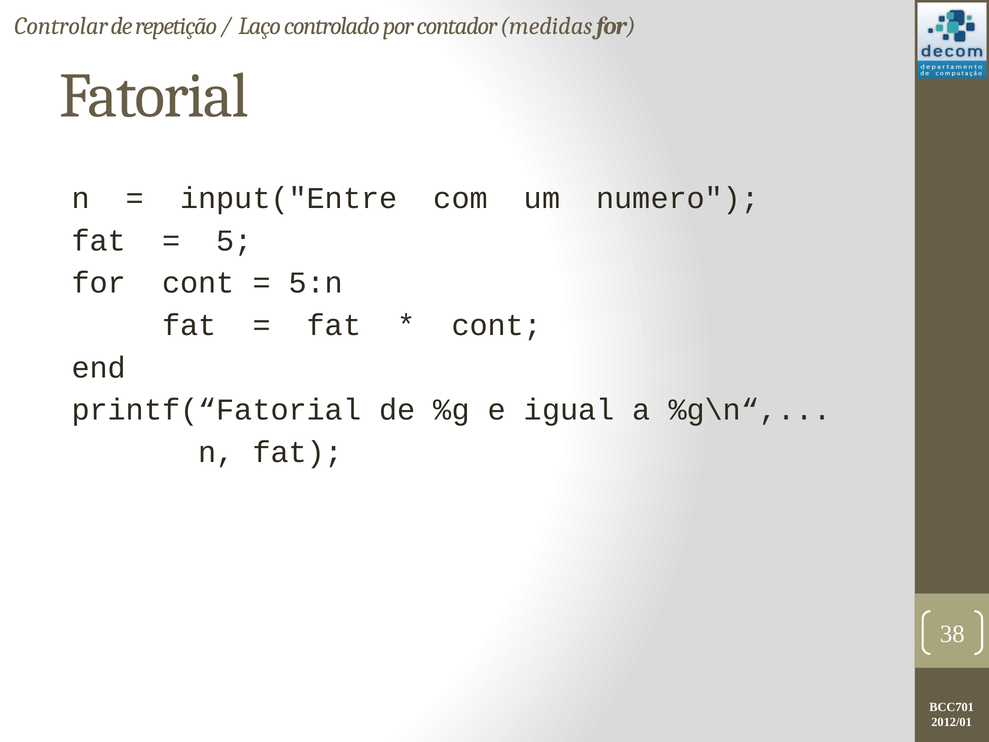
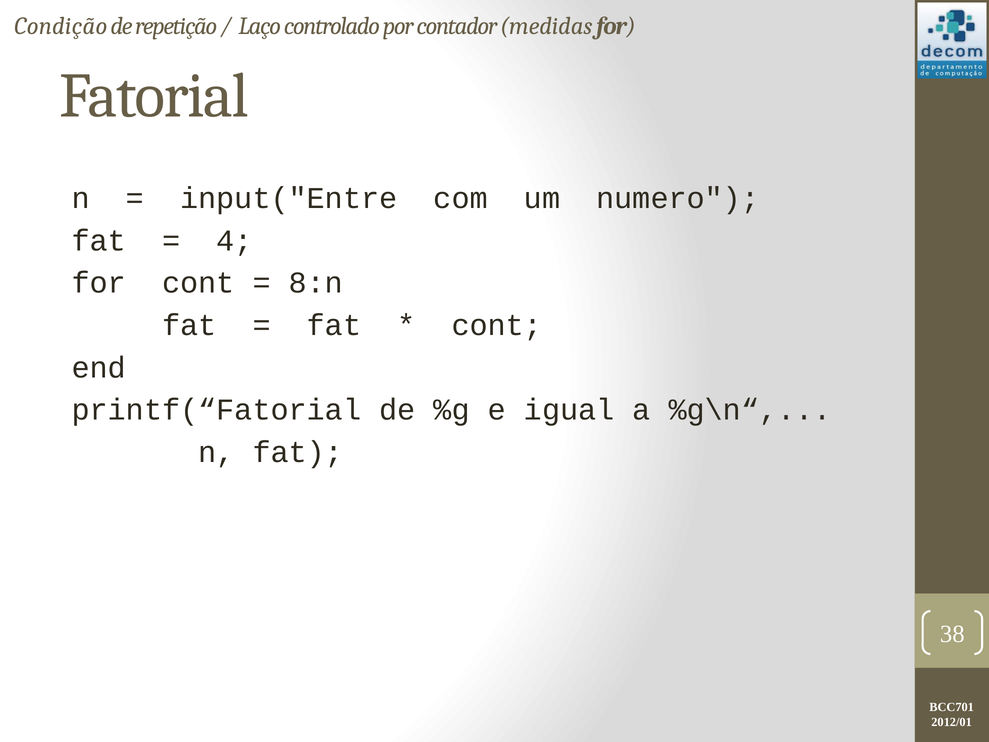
Controlar: Controlar -> Condição (61, 26)
5: 5 -> 4 (234, 241)
5:n: 5:n -> 8:n (316, 283)
